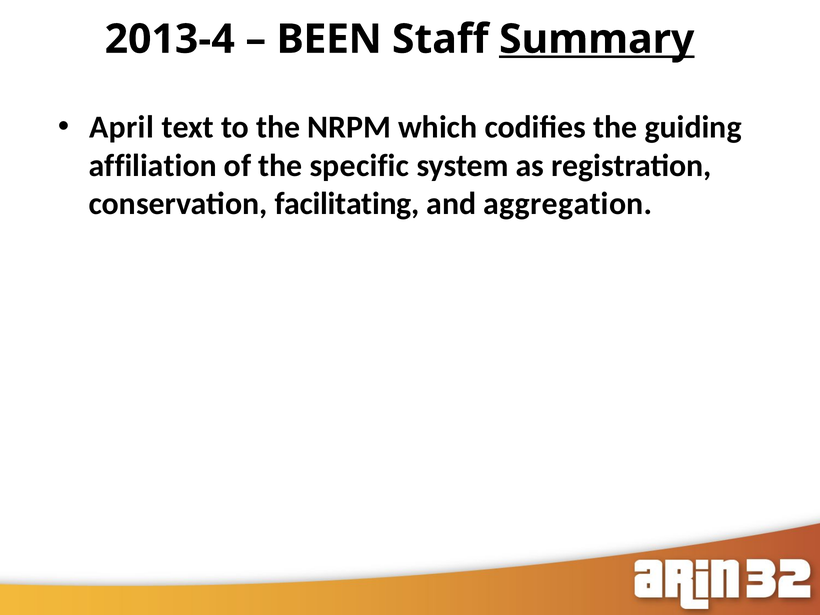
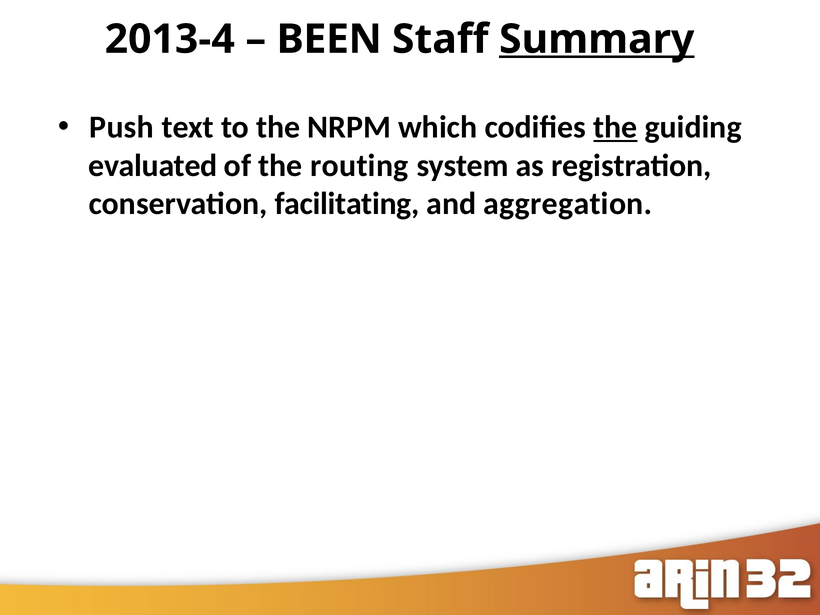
April: April -> Push (122, 127)
the underline: none -> present (615, 127)
affiliation: affiliation -> evaluated (153, 165)
specific: specific -> routing (359, 165)
